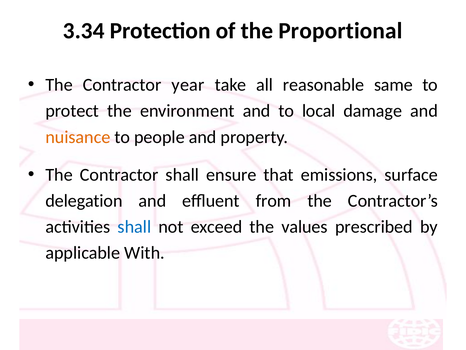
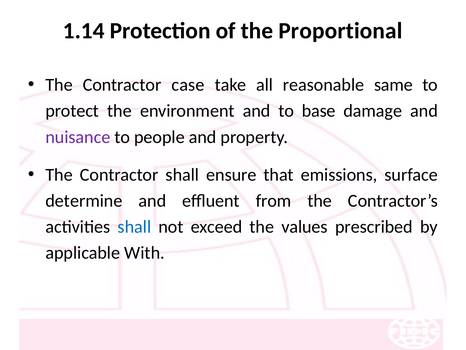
3.34: 3.34 -> 1.14 (84, 31)
year: year -> case (188, 85)
local: local -> base (319, 111)
nuisance colour: orange -> purple (78, 137)
delegation: delegation -> determine (84, 201)
